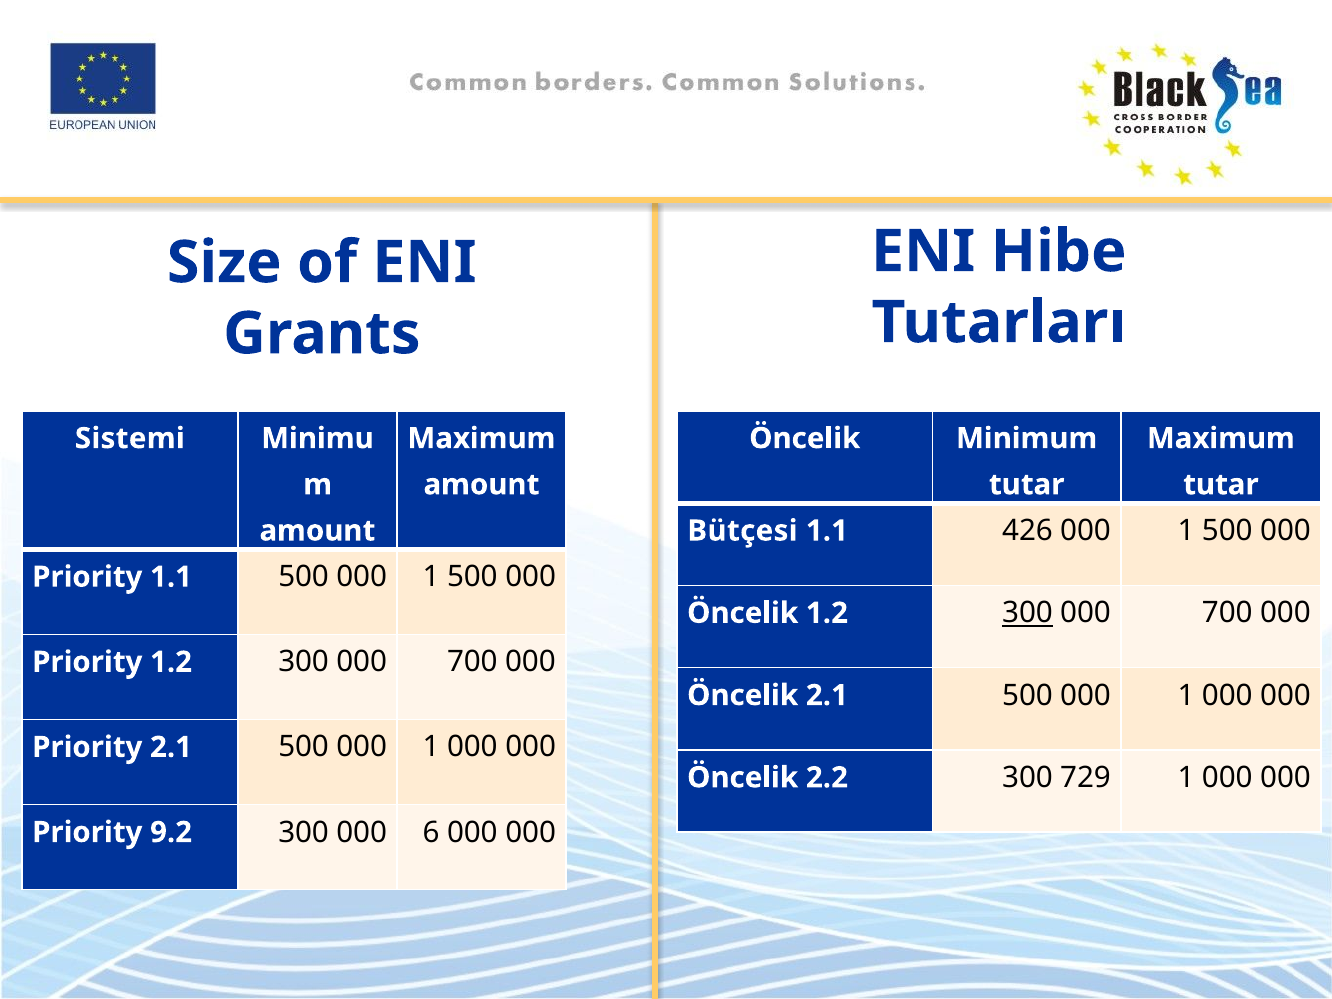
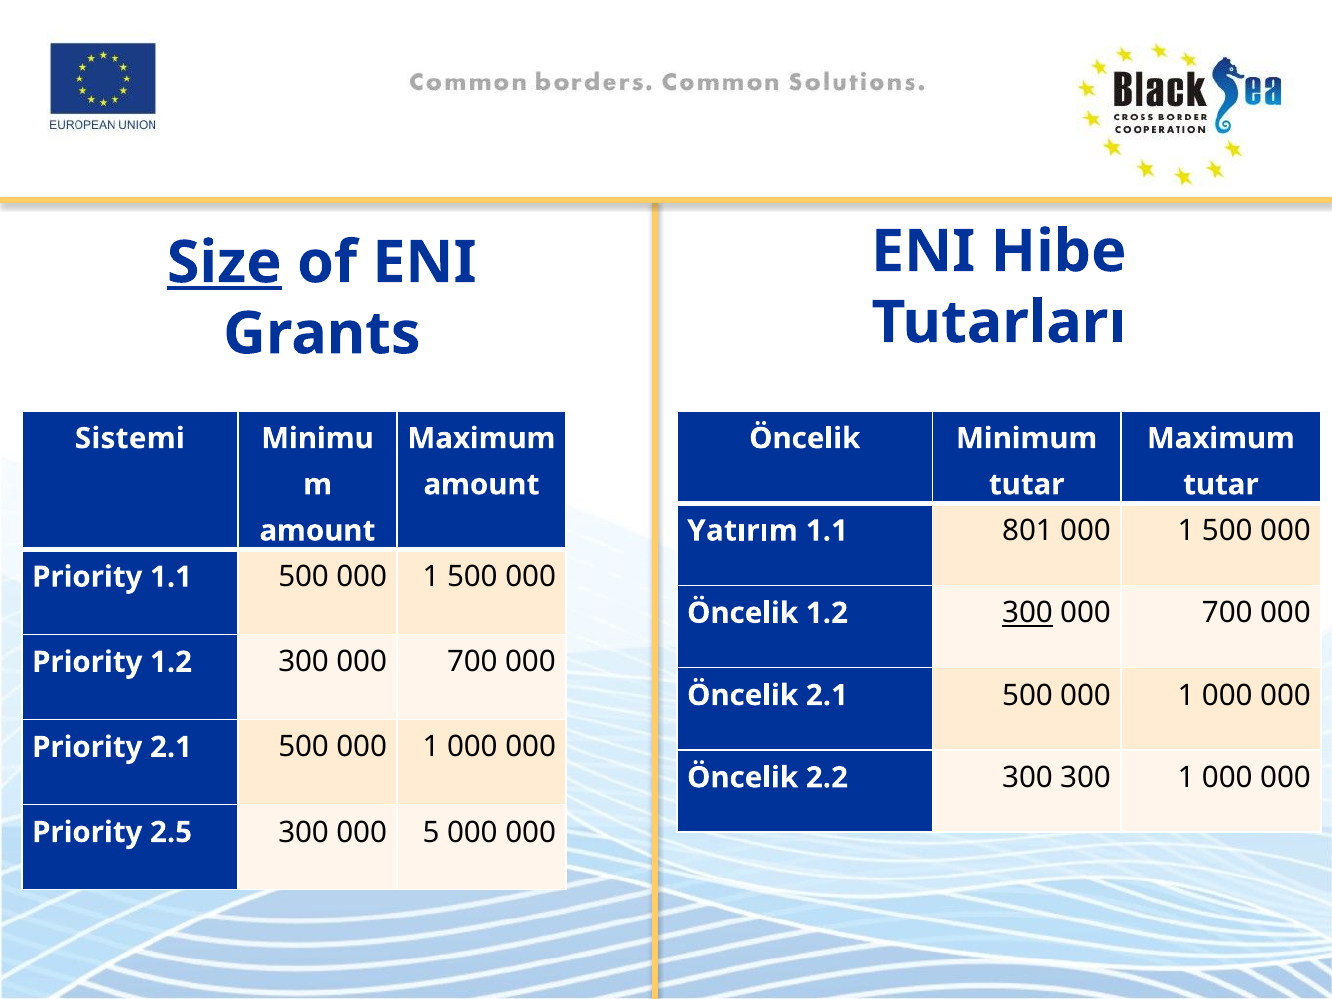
Size underline: none -> present (224, 263)
Bütçesi: Bütçesi -> Yatırım (743, 531)
426: 426 -> 801 (1027, 531)
300 729: 729 -> 300 (1086, 778)
9.2: 9.2 -> 2.5 (171, 832)
6: 6 -> 5 (431, 832)
